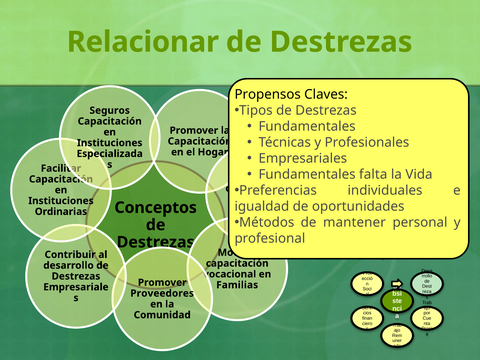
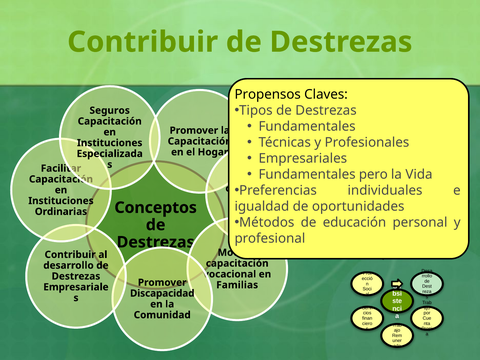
Relacionar: Relacionar -> Contribuir (143, 42)
falta: falta -> pero (373, 174)
Métodos de mantener: mantener -> educación (354, 222)
Proveedores: Proveedores -> Discapacidad (162, 293)
